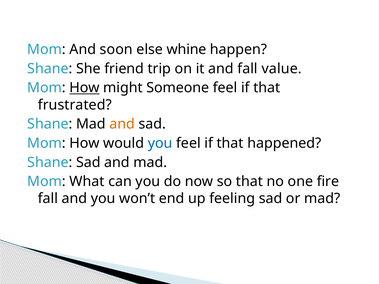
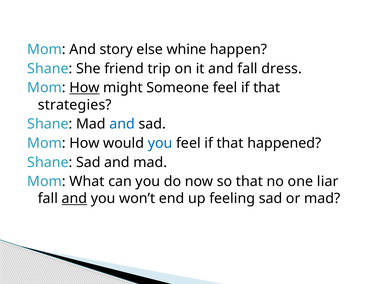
soon: soon -> story (116, 50)
value: value -> dress (282, 69)
frustrated: frustrated -> strategies (75, 105)
and colour: orange -> blue (122, 124)
fire: fire -> liar (328, 182)
and underline: none -> present (74, 199)
